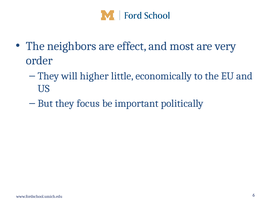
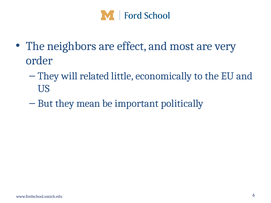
higher: higher -> related (94, 76)
focus: focus -> mean (88, 103)
